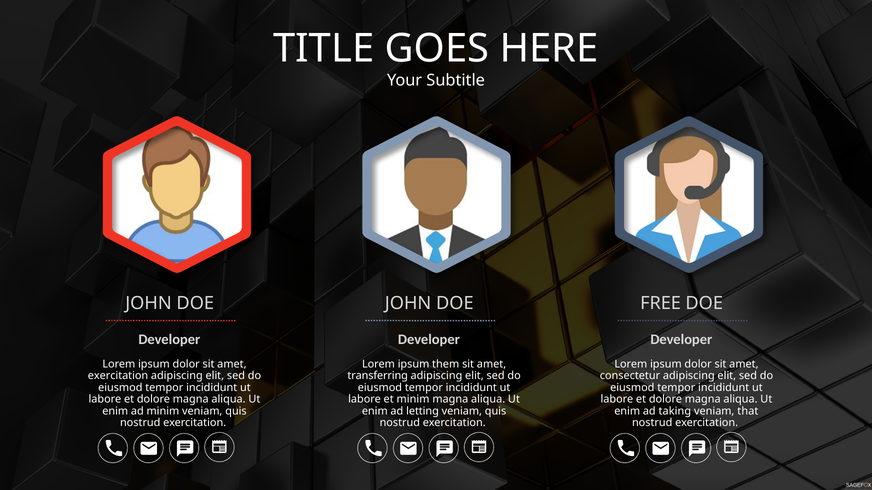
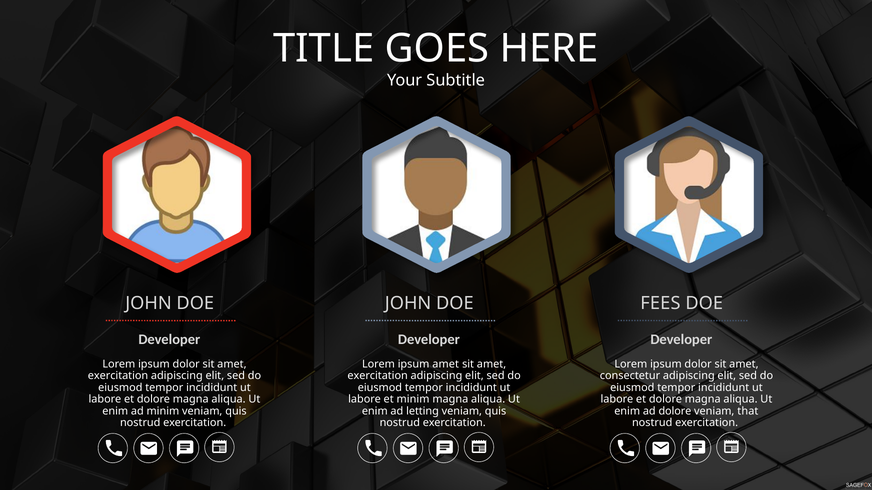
FREE: FREE -> FEES (660, 303)
ipsum them: them -> amet (446, 364)
transferring: transferring -> exercitation (378, 376)
ad taking: taking -> dolore (675, 411)
